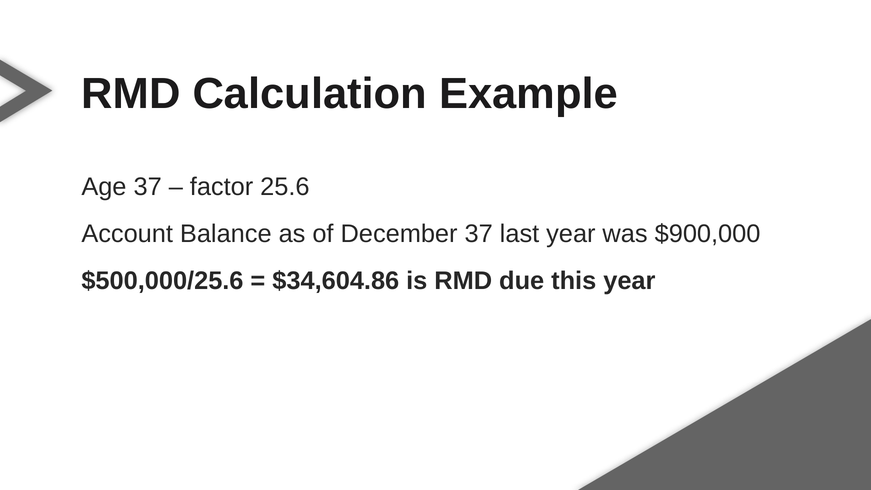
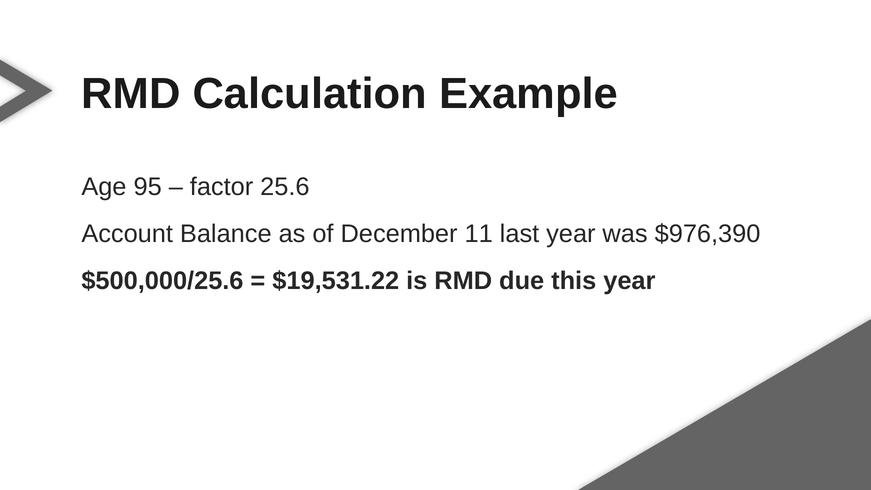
Age 37: 37 -> 95 (148, 187)
December 37: 37 -> 11 (479, 234)
$900,000: $900,000 -> $976,390 (708, 234)
$34,604.86: $34,604.86 -> $19,531.22 (336, 281)
